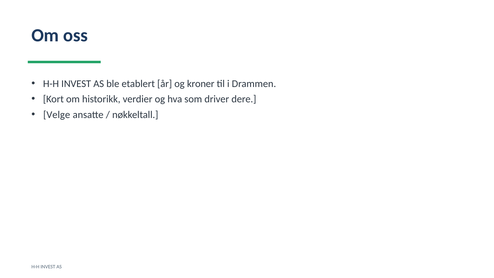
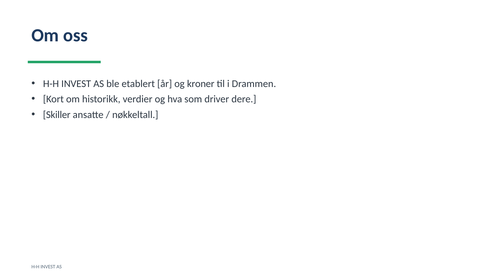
Velge: Velge -> Skiller (57, 115)
